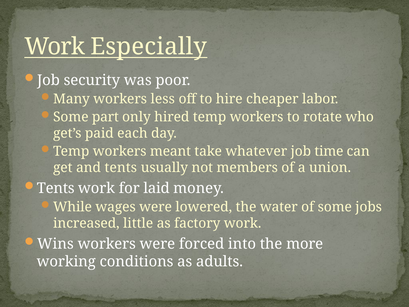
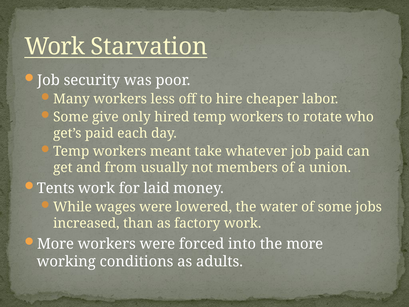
Especially: Especially -> Starvation (149, 47)
part: part -> give (105, 117)
job time: time -> paid (329, 151)
and tents: tents -> from (121, 168)
little: little -> than (138, 223)
Wins: Wins -> More (55, 244)
